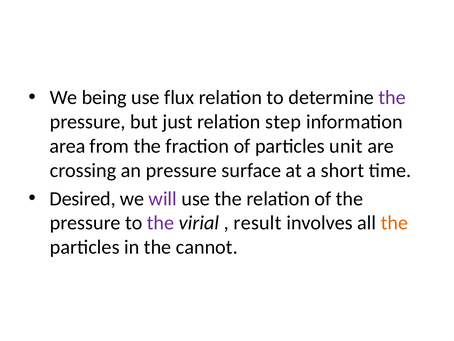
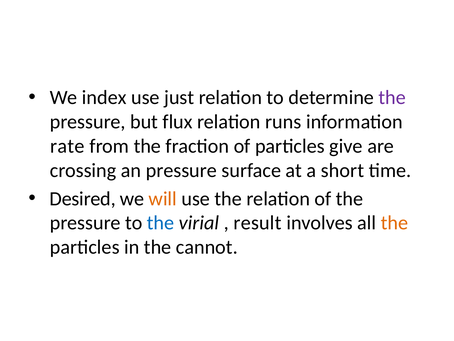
being: being -> index (104, 98)
flux: flux -> just (179, 98)
just: just -> flux (178, 122)
step: step -> runs (283, 122)
area: area -> rate (67, 146)
unit: unit -> give (346, 146)
will colour: purple -> orange (163, 198)
the colour: purple -> blue (161, 223)
